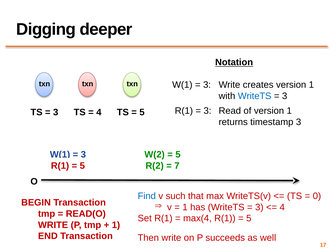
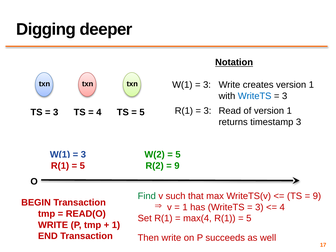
7: 7 -> 9 (177, 166)
Find colour: blue -> green (147, 196)
0: 0 -> 9 (317, 196)
